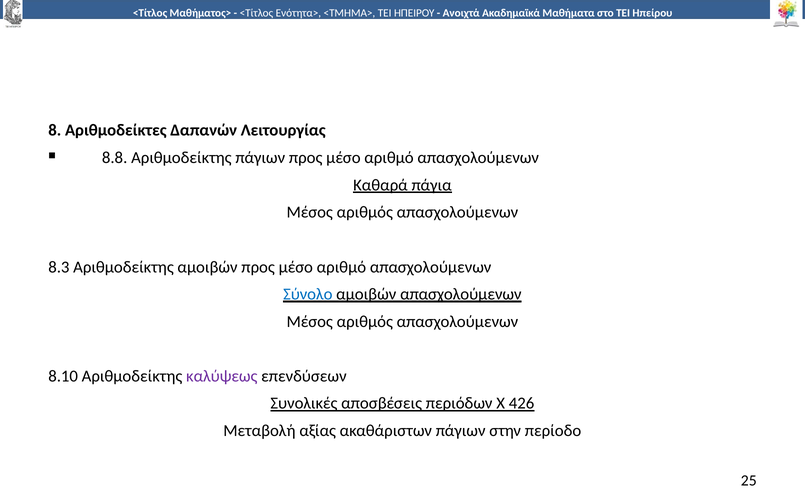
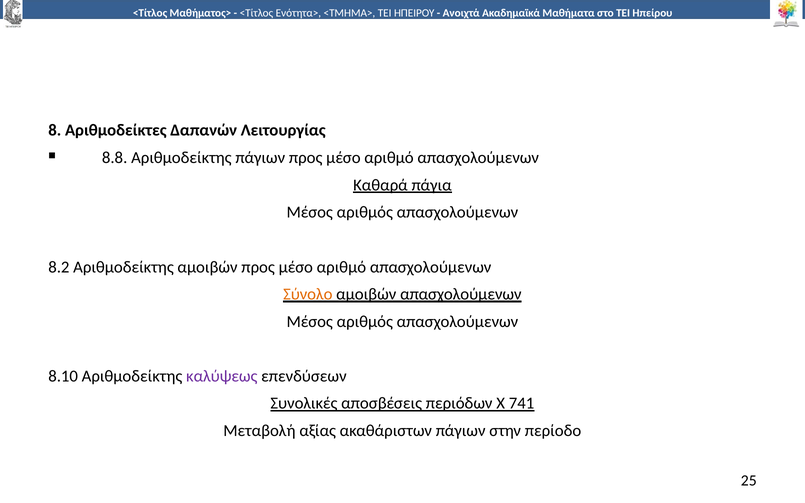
8.3: 8.3 -> 8.2 (59, 267)
Σύνολο colour: blue -> orange (308, 294)
426: 426 -> 741 (522, 404)
